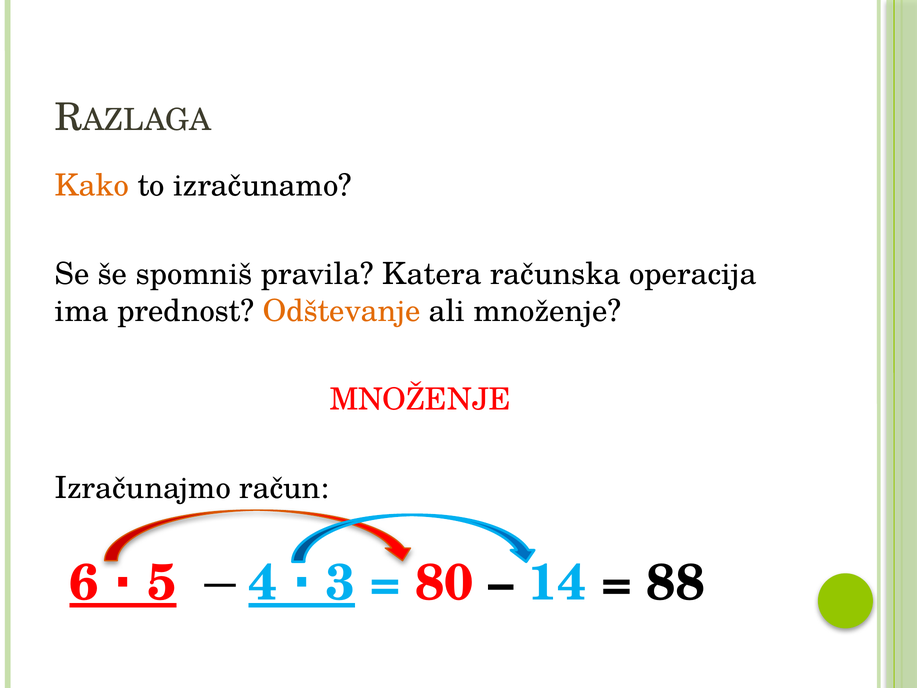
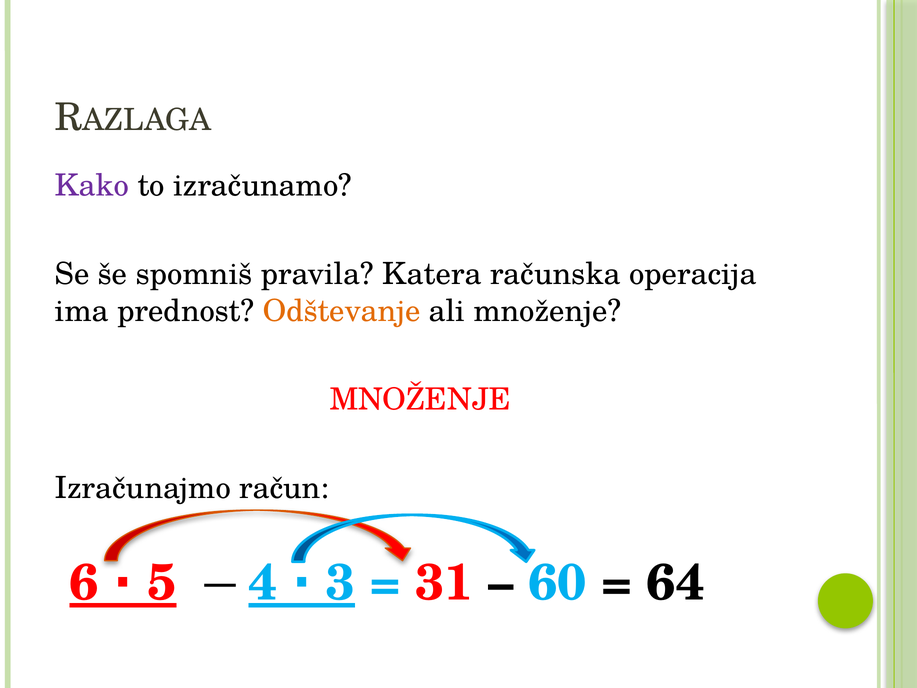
Kako colour: orange -> purple (92, 185)
80: 80 -> 31 (444, 583)
14: 14 -> 60 (557, 583)
88: 88 -> 64 (676, 583)
